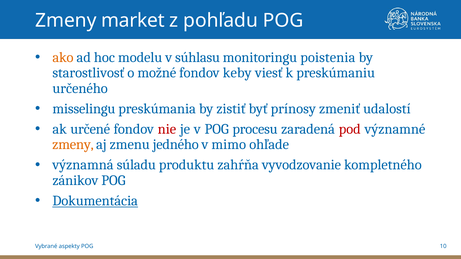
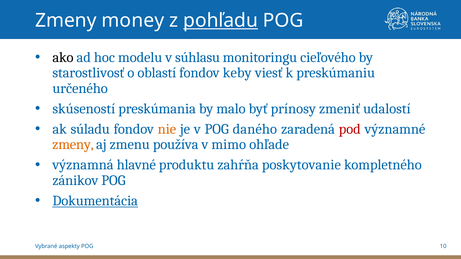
market: market -> money (133, 21)
pohľadu underline: none -> present (221, 21)
ako colour: orange -> black (63, 57)
poistenia: poistenia -> cieľového (328, 57)
možné: možné -> oblastí (157, 73)
misselingu: misselingu -> skúseností (84, 109)
zistiť: zistiť -> malo (231, 109)
určené: určené -> súladu (90, 129)
nie colour: red -> orange (167, 129)
procesu: procesu -> daného (255, 129)
jedného: jedného -> používa (176, 145)
súladu: súladu -> hlavné (136, 165)
vyvodzovanie: vyvodzovanie -> poskytovanie (301, 165)
